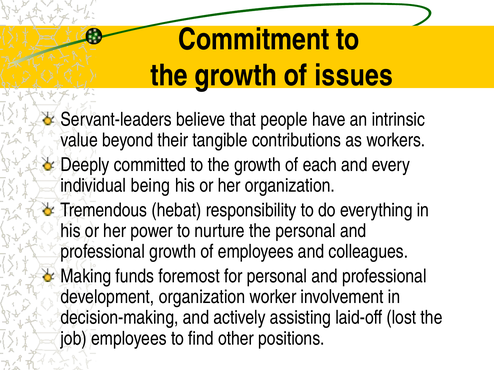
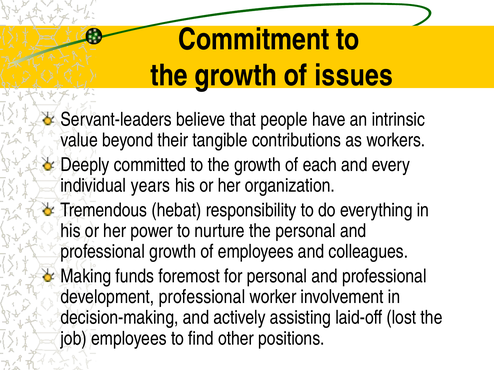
being: being -> years (150, 186)
development organization: organization -> professional (202, 297)
